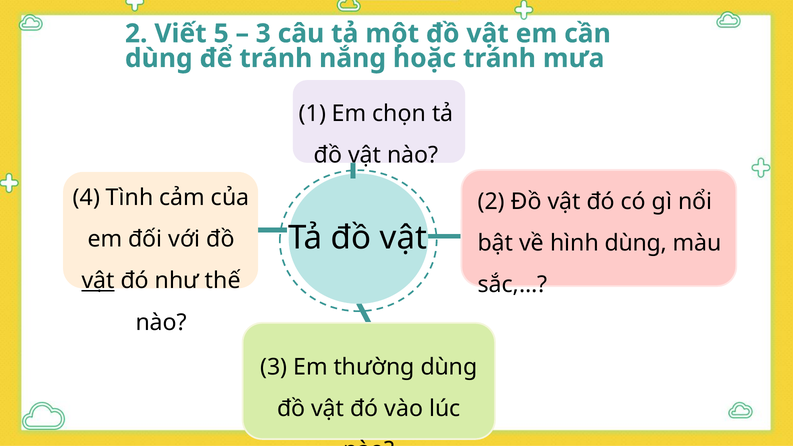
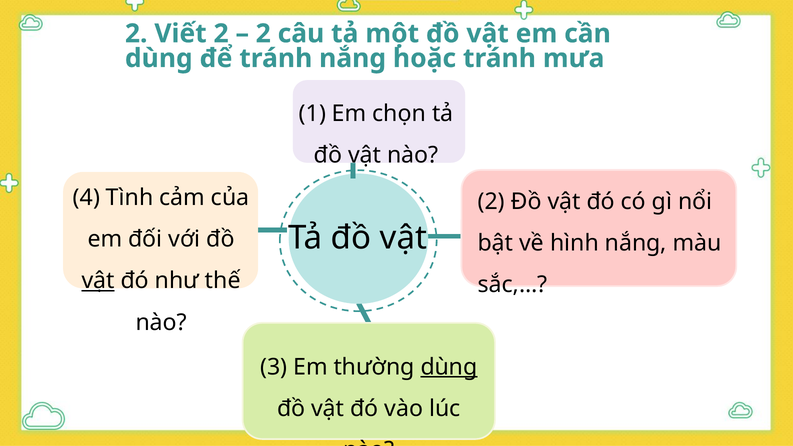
Viết 5: 5 -> 2 (221, 34)
3: 3 -> 2 (263, 34)
hình dùng: dùng -> nắng (636, 243)
dùng underline: none -> present (449, 367)
